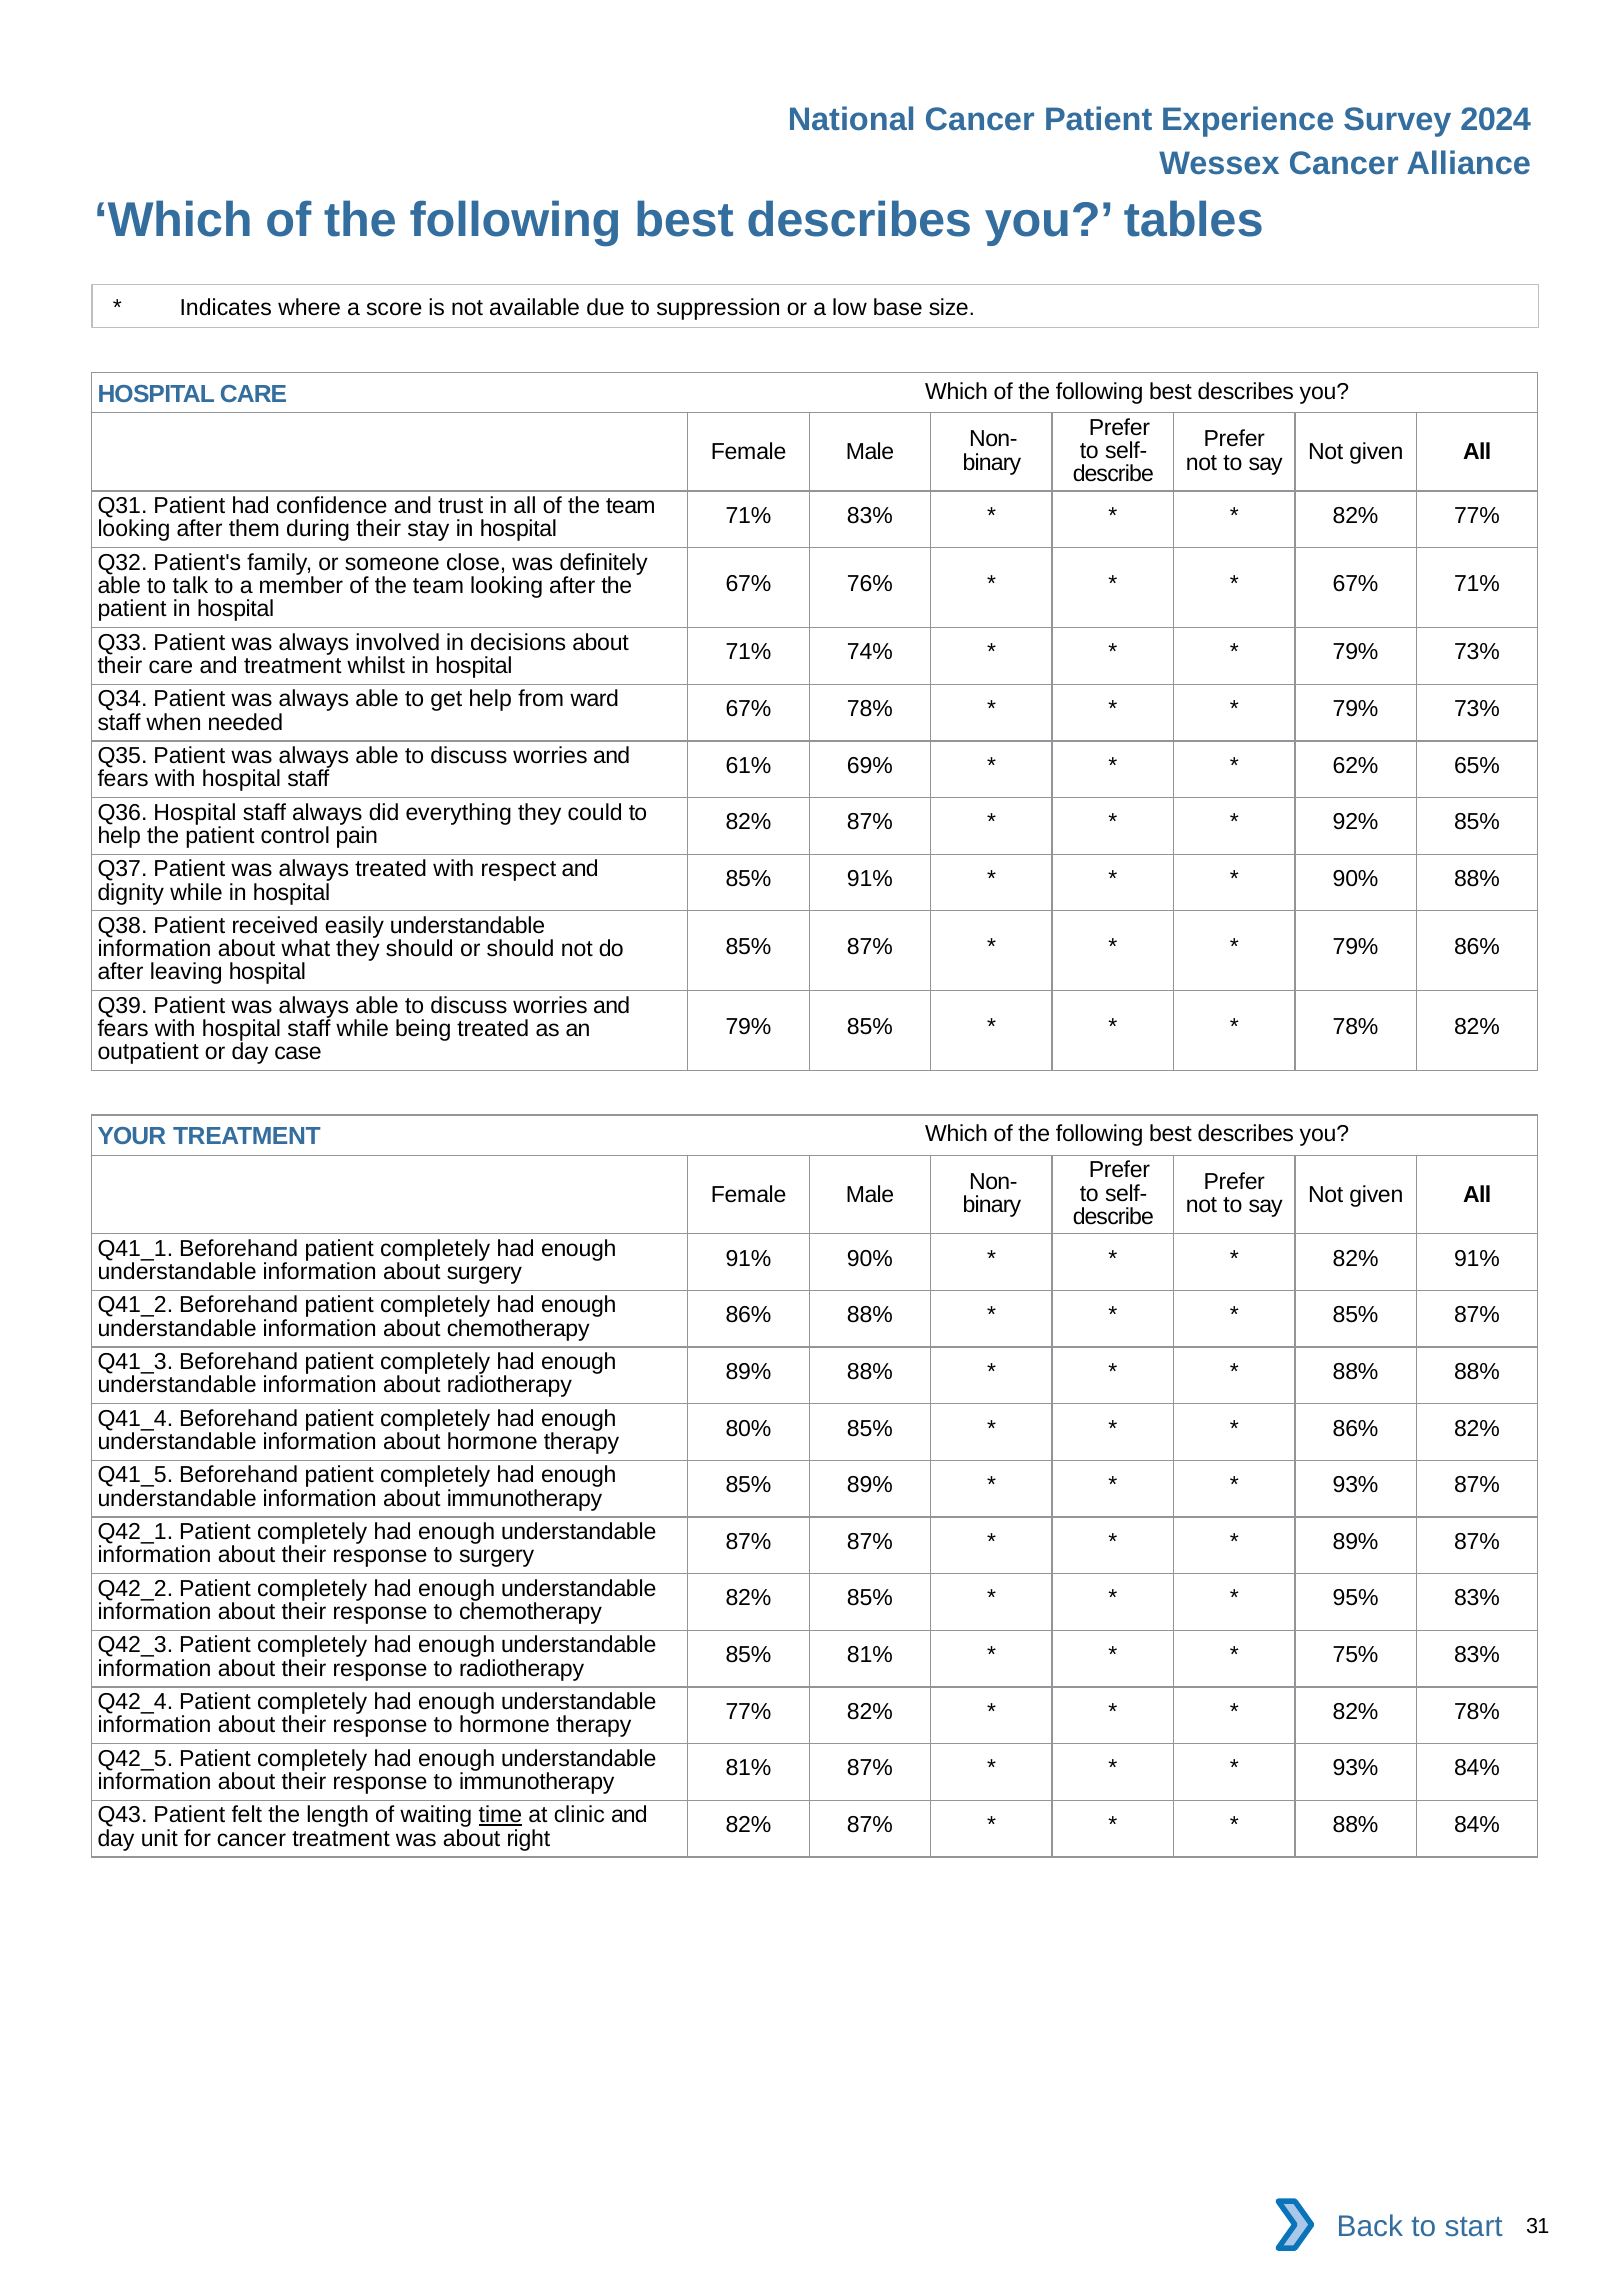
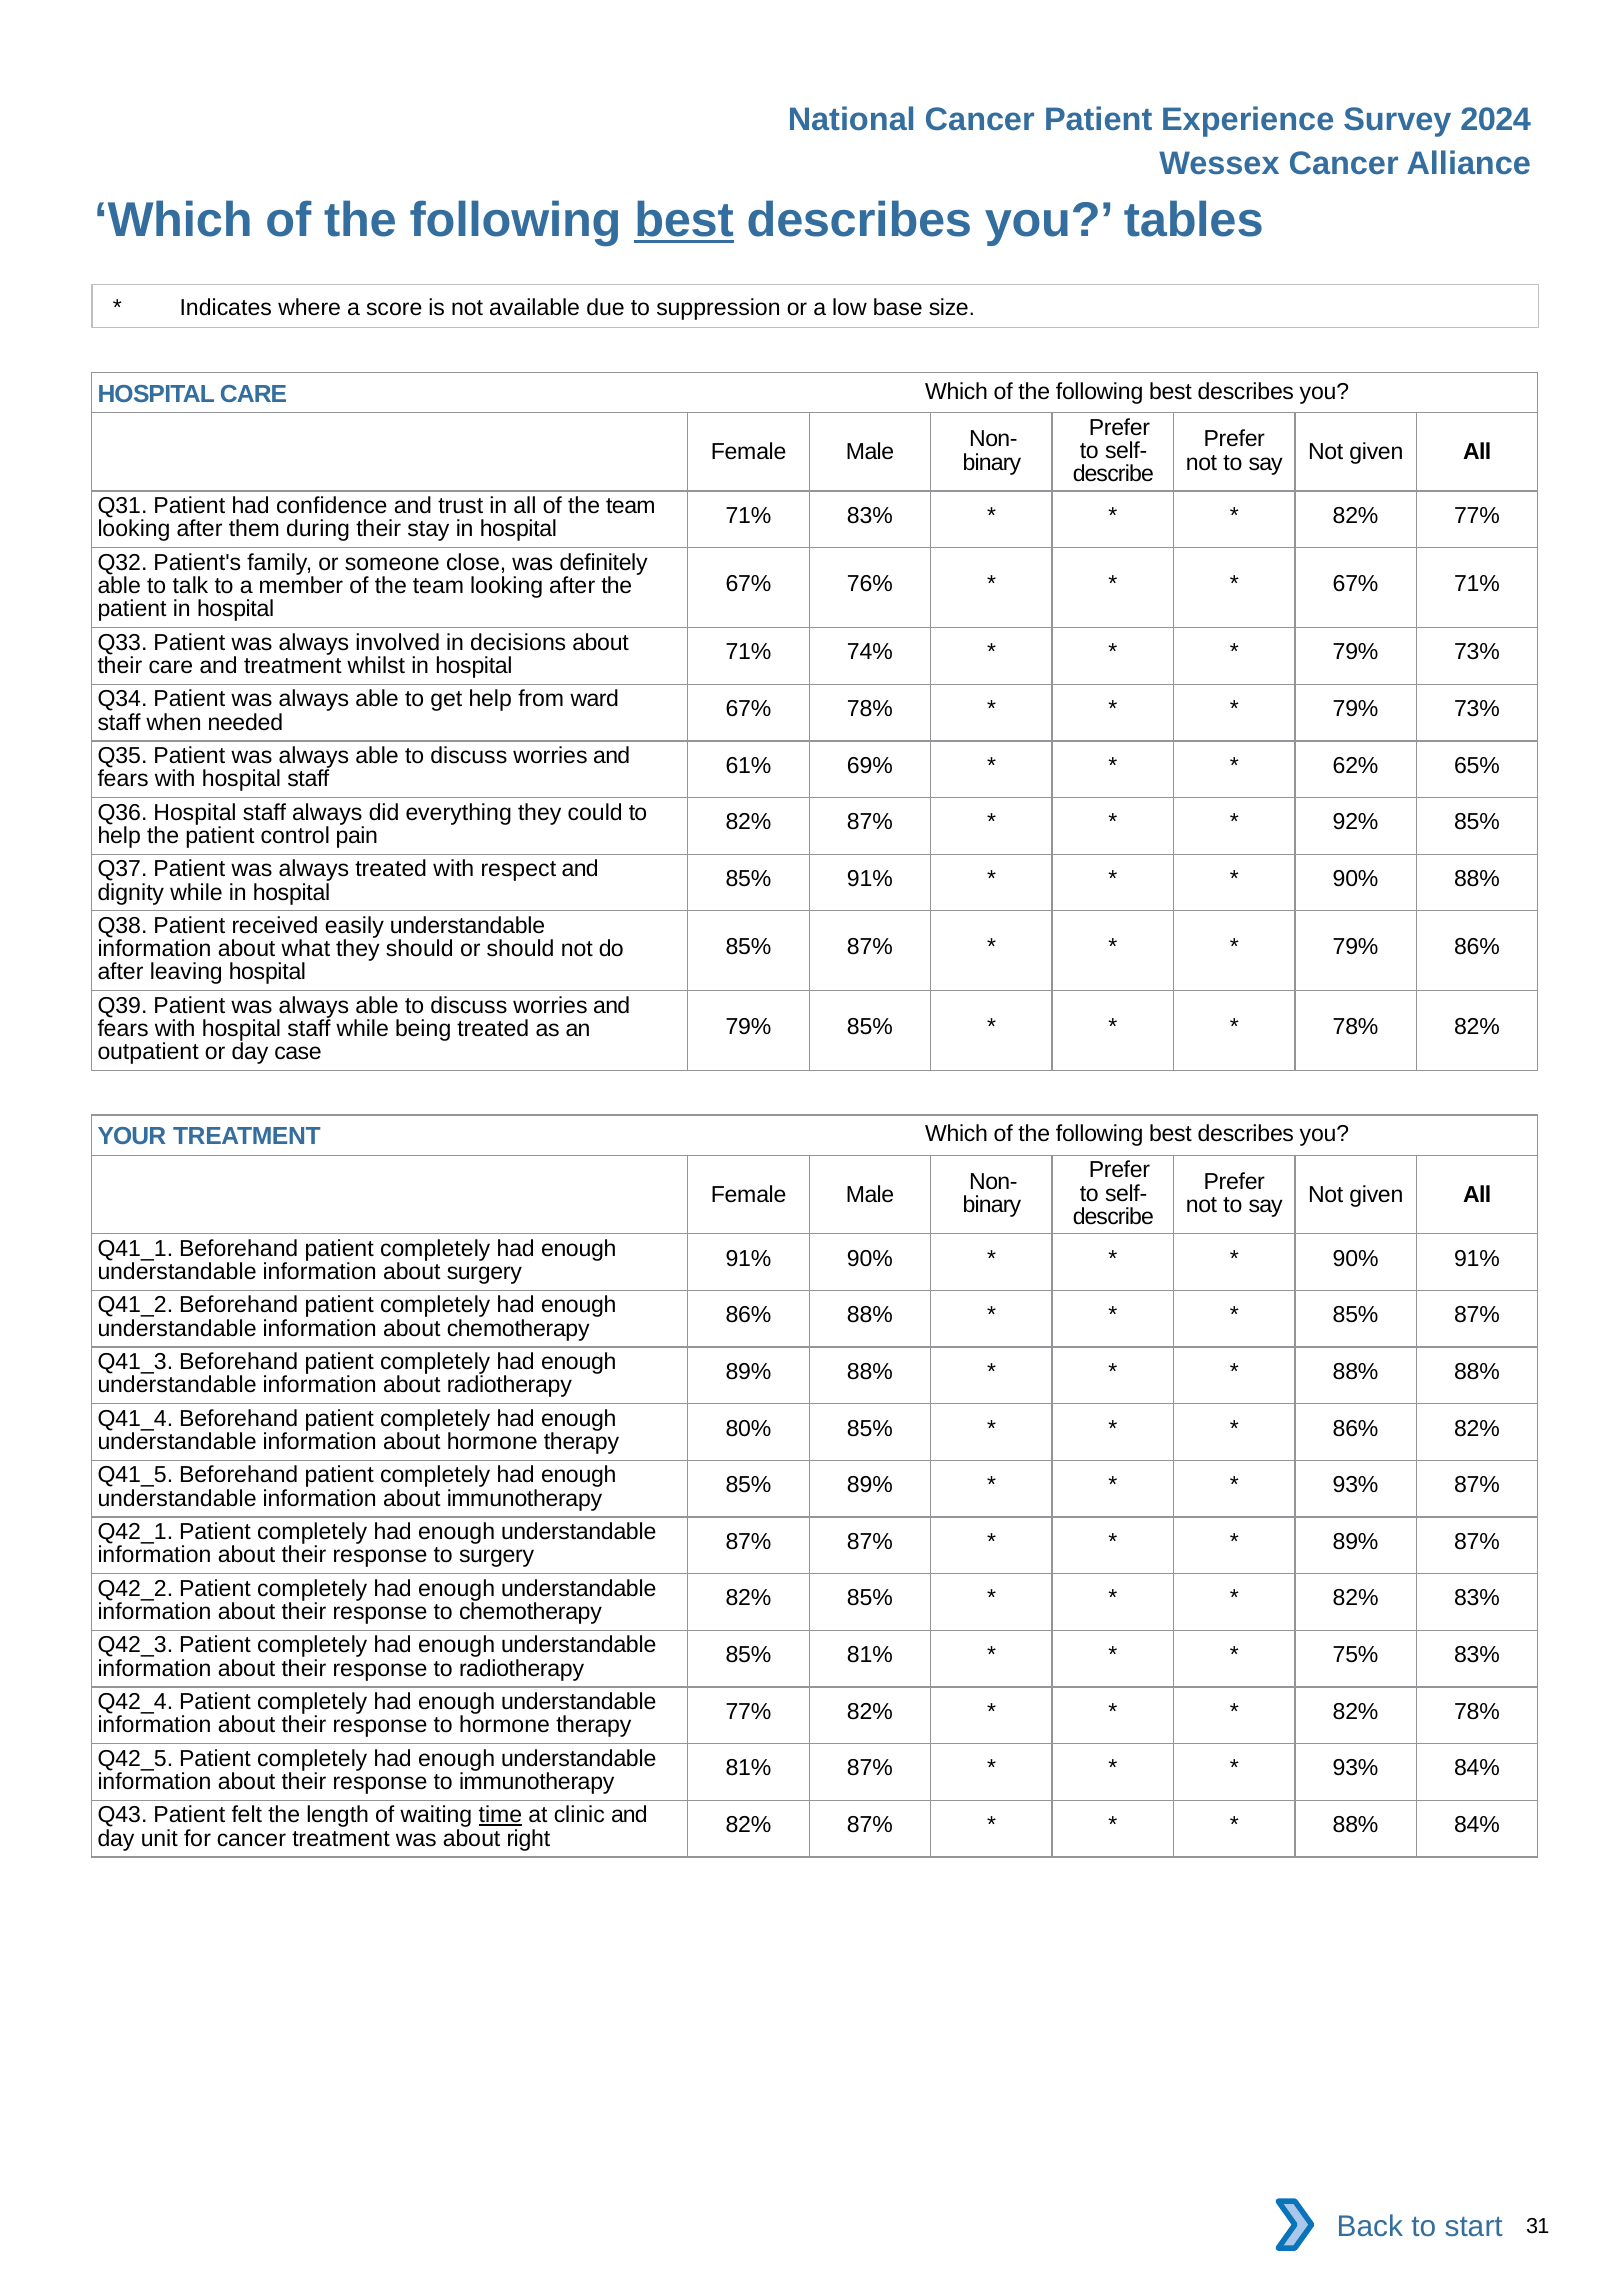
best underline: none -> present (684, 220)
82%: 82% -> 90% (1356, 1258)
95%: 95% -> 82% (1356, 1598)
